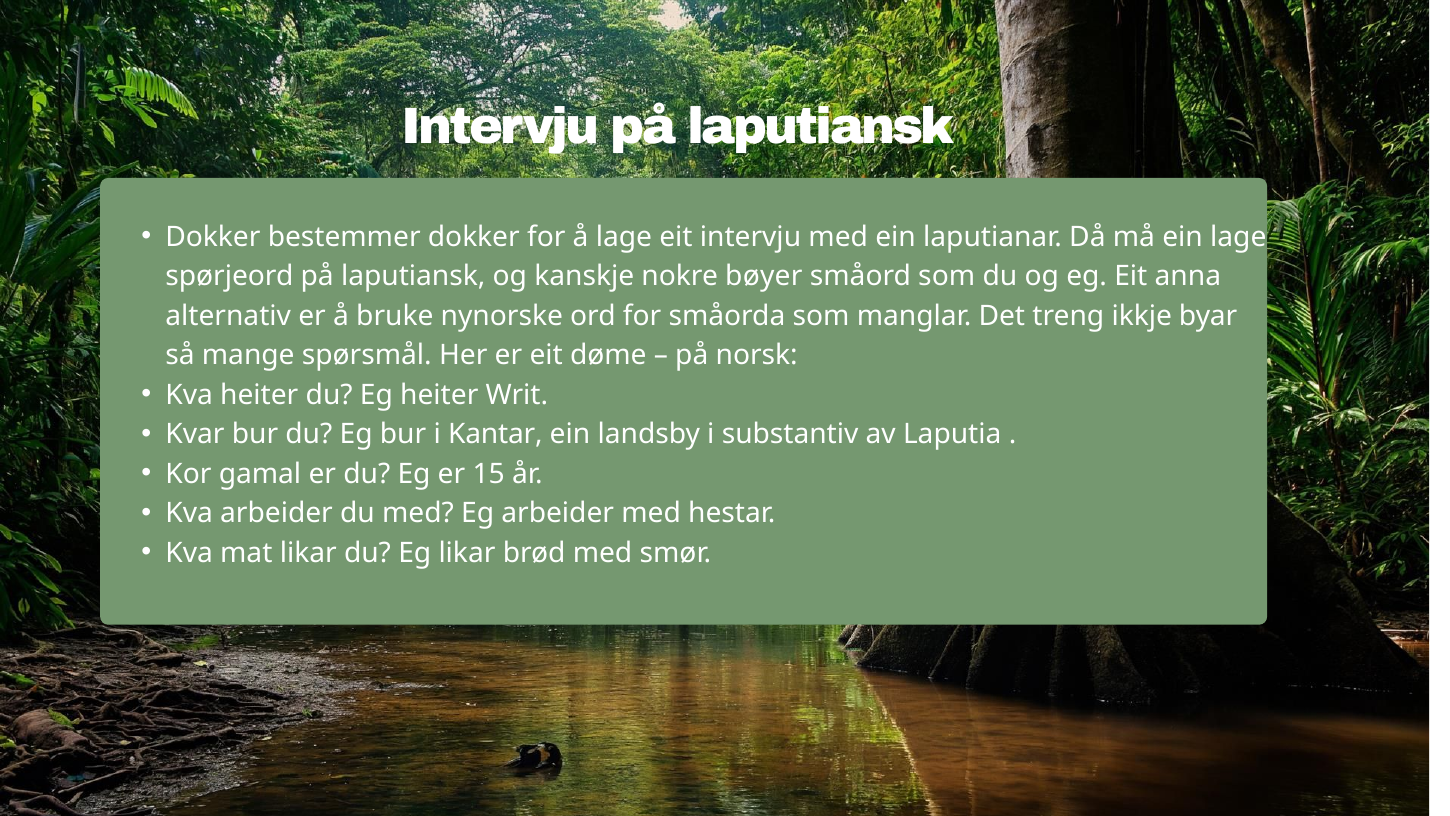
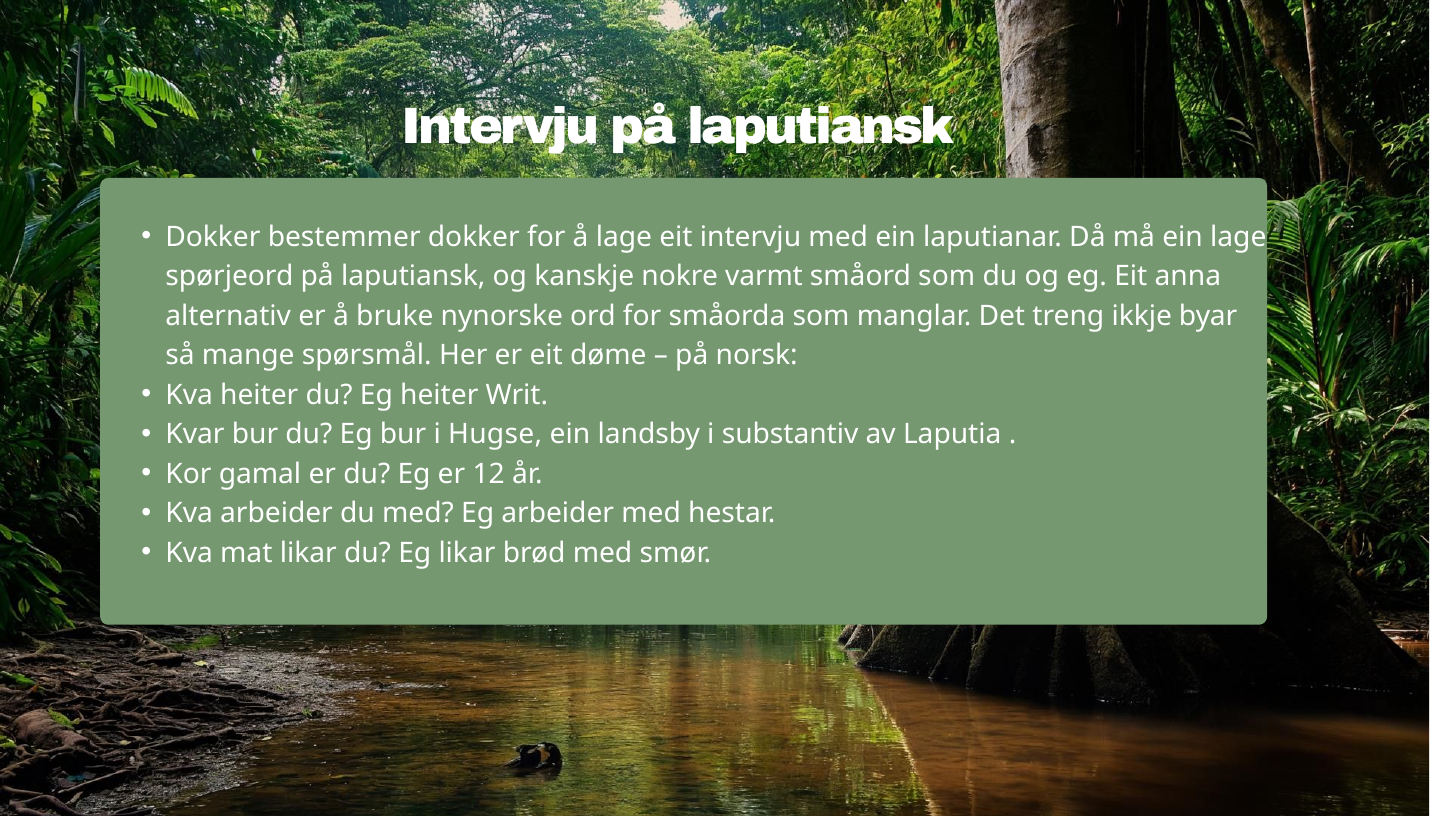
bøyer: bøyer -> varmt (764, 276)
Kantar: Kantar -> Hugse (495, 434)
15: 15 -> 12 (489, 474)
